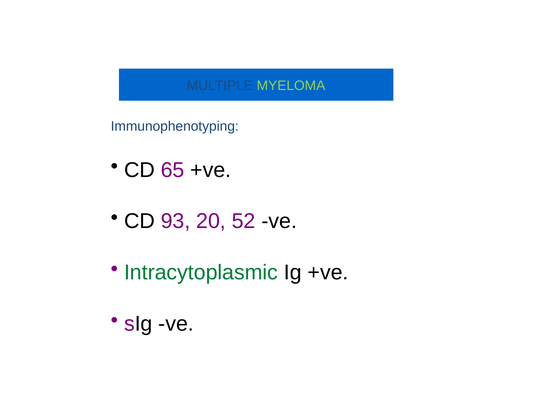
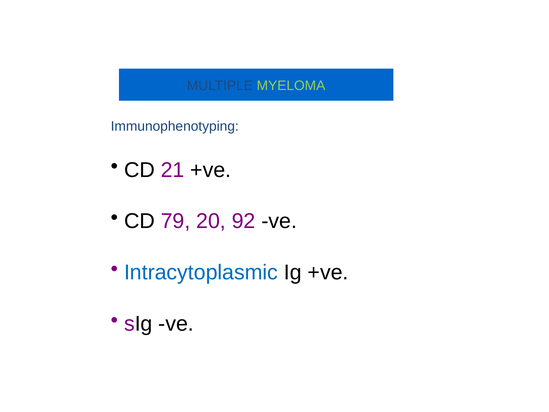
65: 65 -> 21 (173, 170)
93: 93 -> 79 (176, 221)
52: 52 -> 92 (244, 221)
Intracytoplasmic colour: green -> blue (201, 272)
